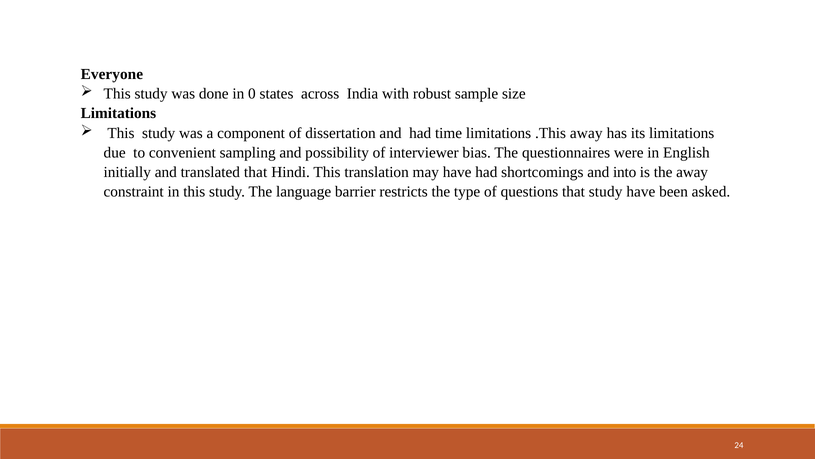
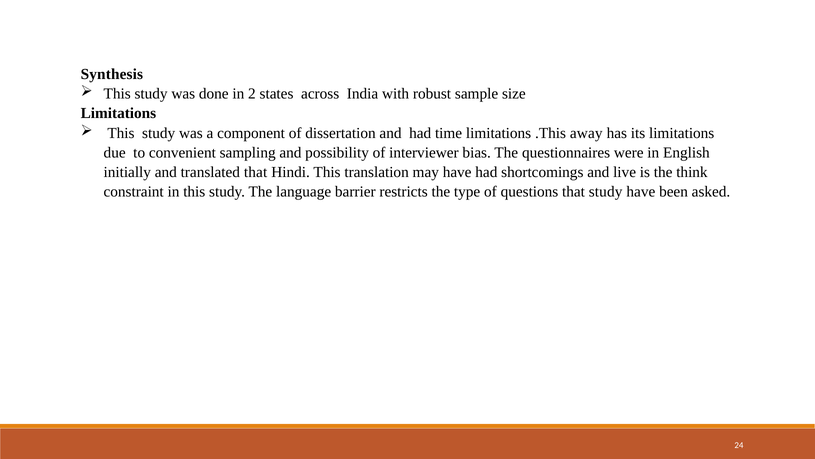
Everyone: Everyone -> Synthesis (112, 74)
0: 0 -> 2 (252, 94)
into: into -> live (625, 172)
the away: away -> think (692, 172)
